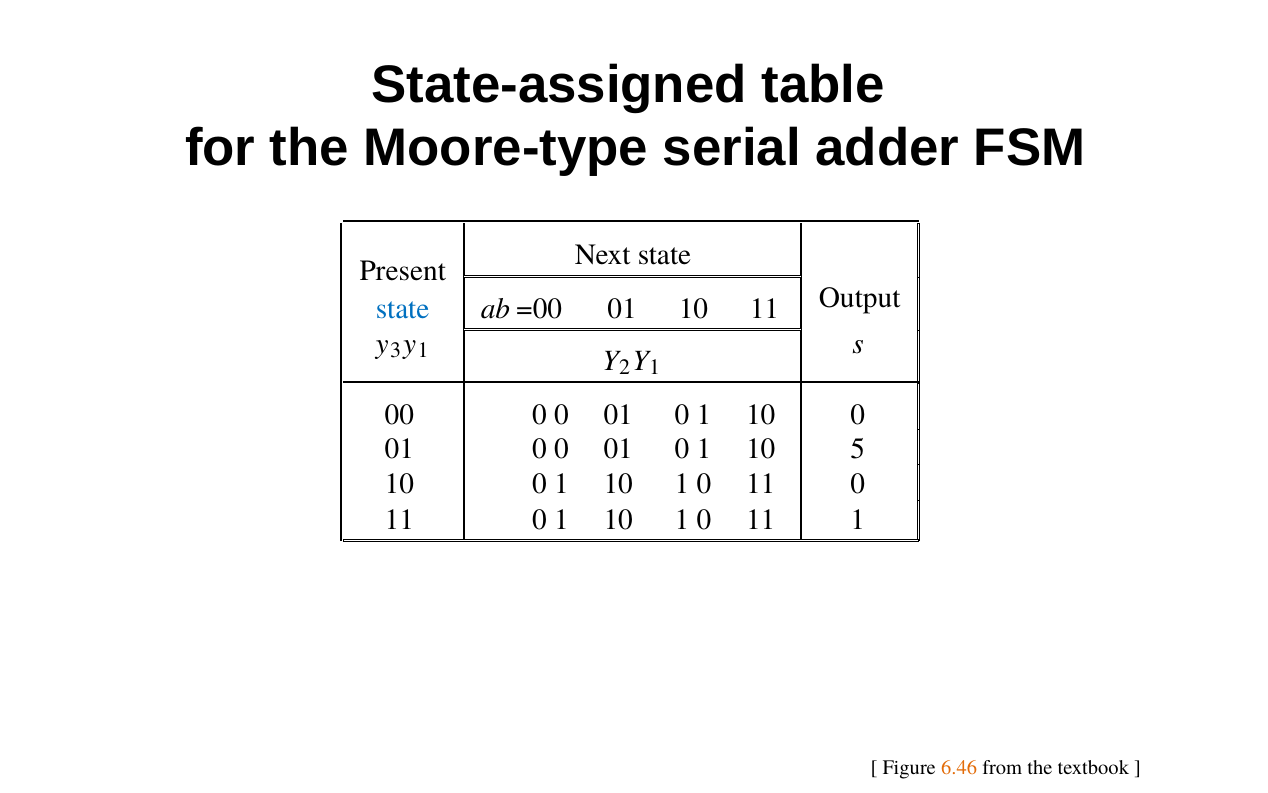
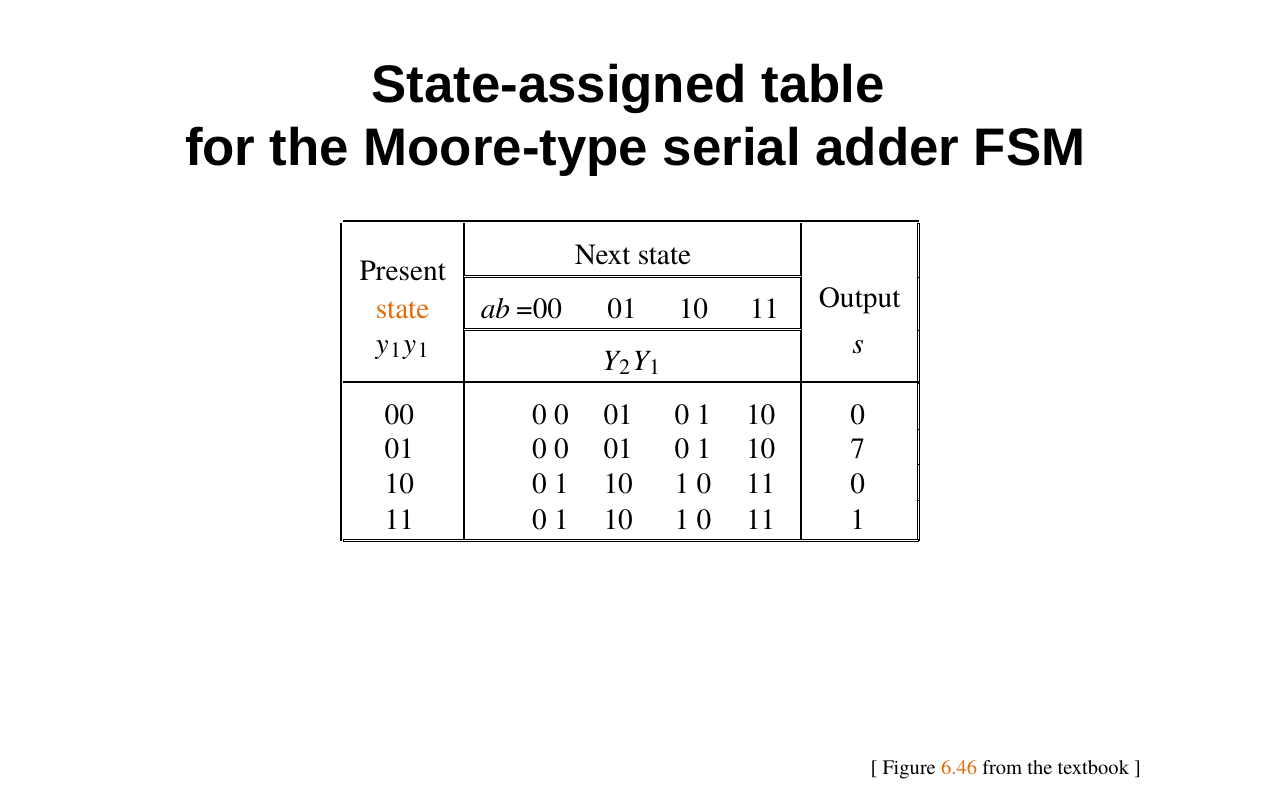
state colour: blue -> orange (403, 308)
3: 3 -> 1 (396, 350)
5: 5 -> 7 (858, 449)
